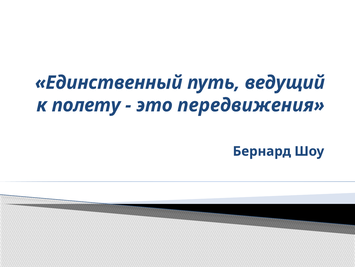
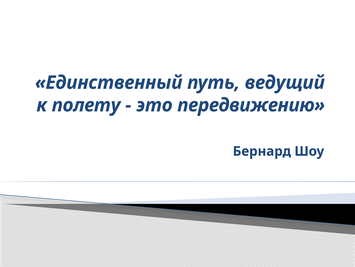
передвижения: передвижения -> передвижению (251, 105)
